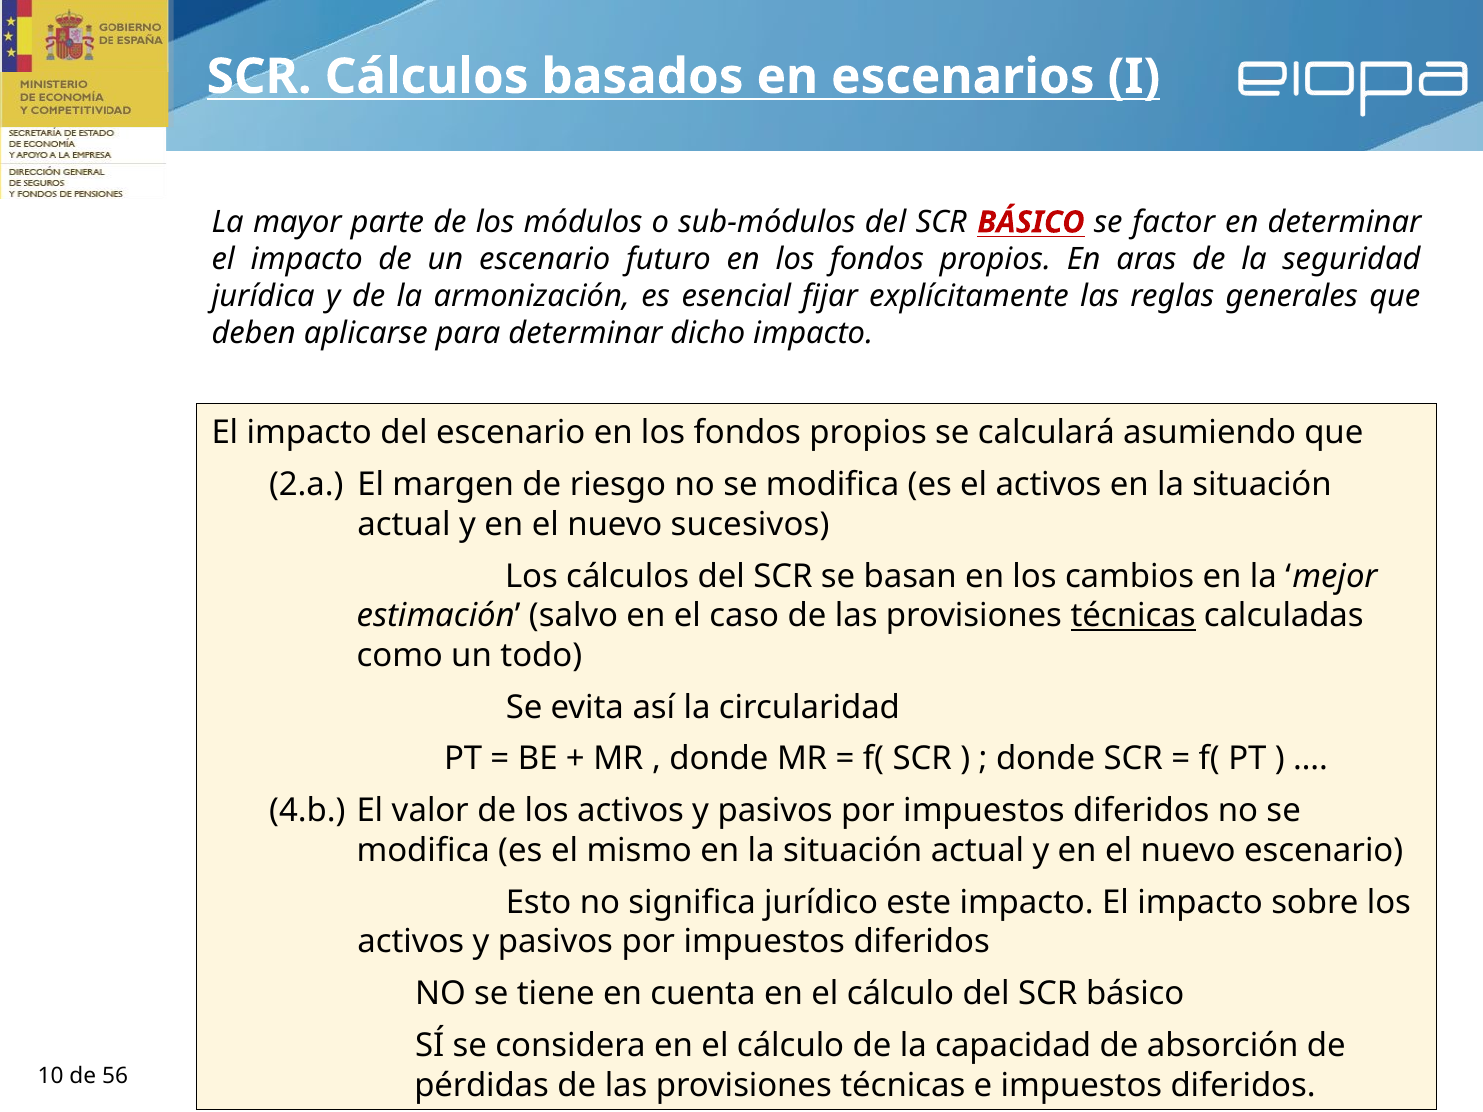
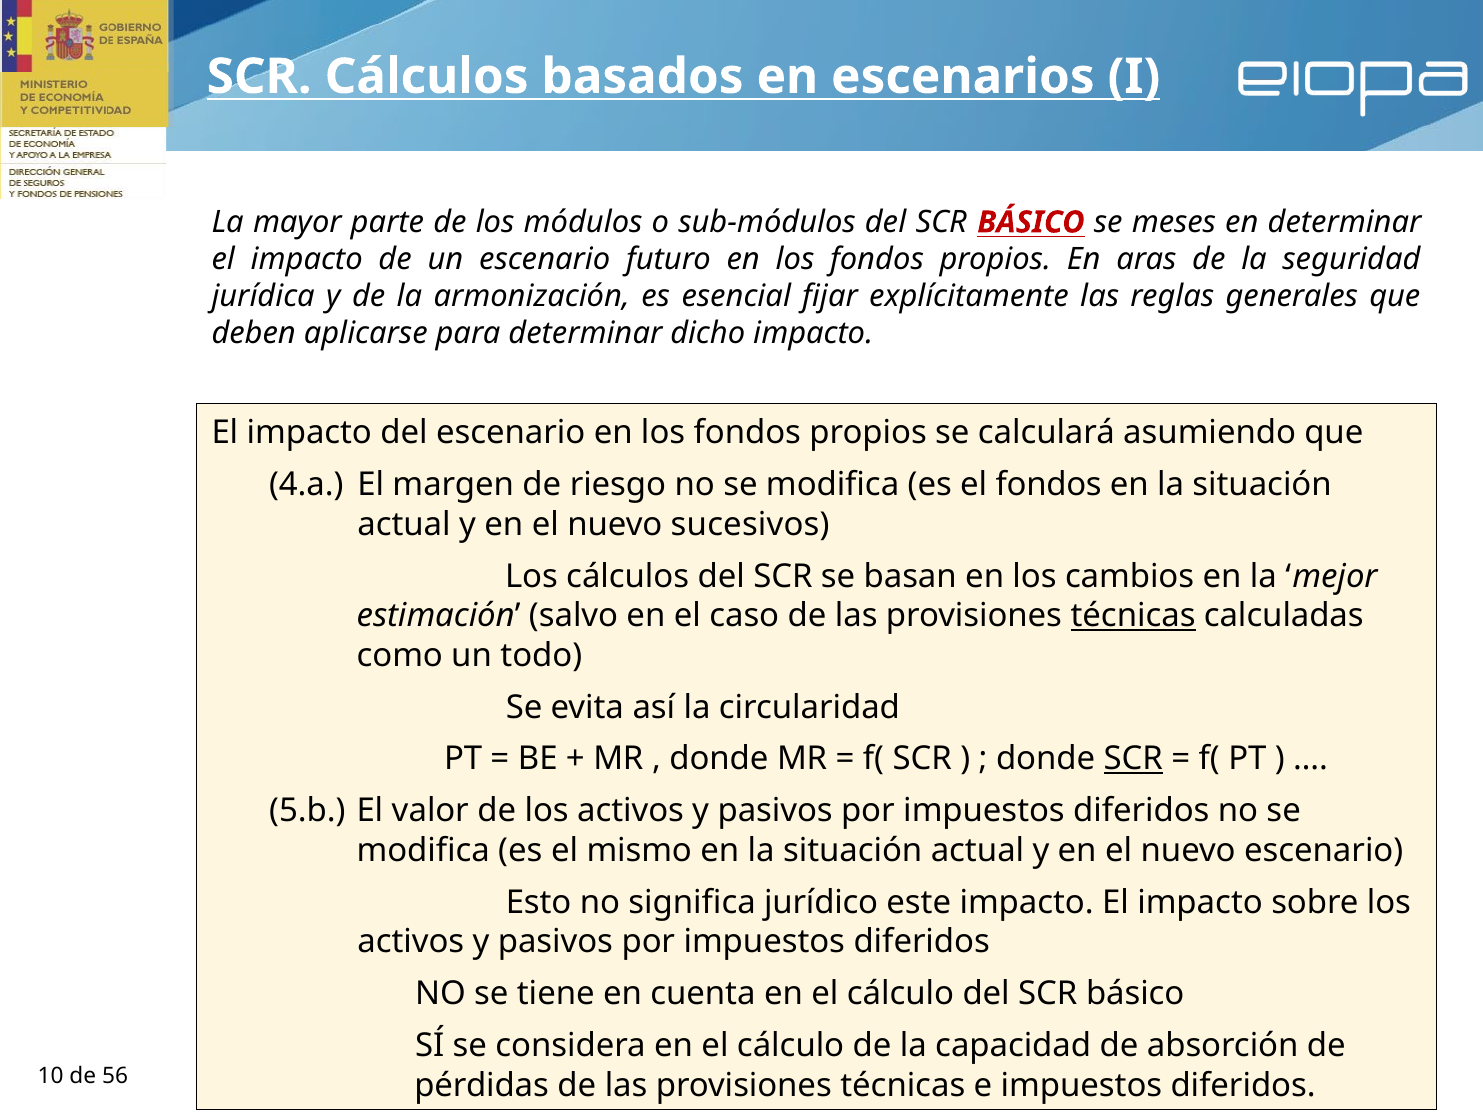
factor: factor -> meses (1174, 222)
2.a: 2.a -> 4.a (306, 485)
el activos: activos -> fondos (1049, 485)
SCR underline: none -> present (1133, 759)
4.b: 4.b -> 5.b (307, 811)
